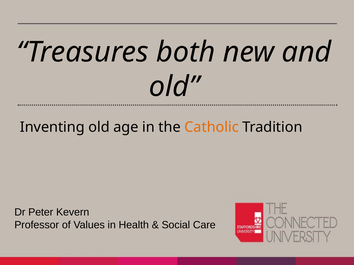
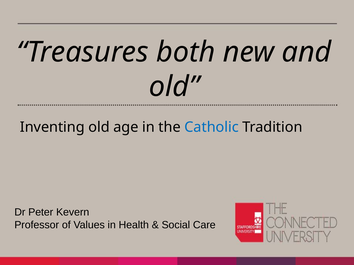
Catholic colour: orange -> blue (212, 127)
